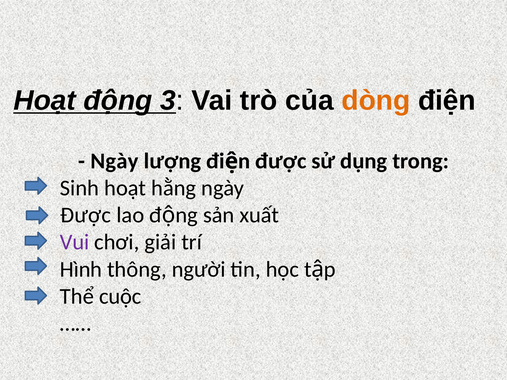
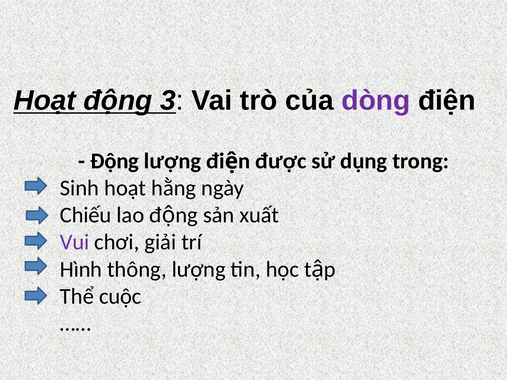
dòng colour: orange -> purple (376, 101)
Ngày: Ngày -> Động (115, 161)
Được: Được -> Chiếu (86, 215)
thông người: người -> lượng (199, 269)
